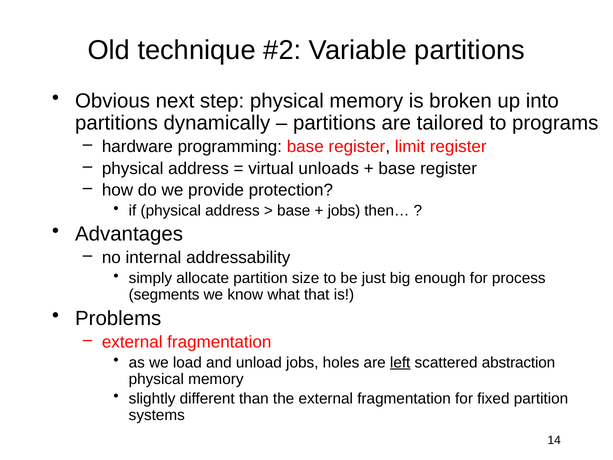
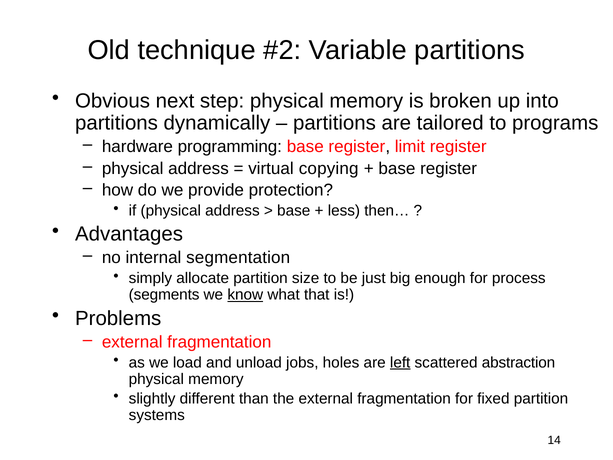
unloads: unloads -> copying (329, 168)
jobs: jobs -> less (344, 211)
addressability: addressability -> segmentation (238, 258)
know underline: none -> present (245, 295)
